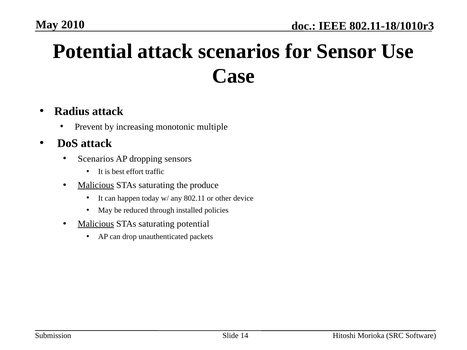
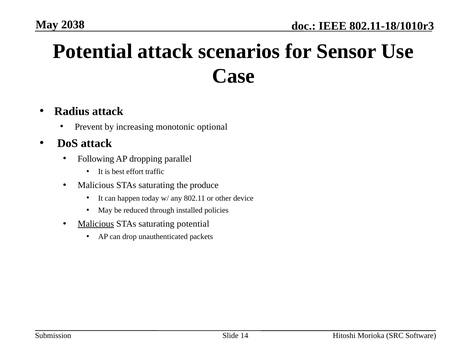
2010: 2010 -> 2038 (73, 25)
multiple: multiple -> optional (212, 127)
Scenarios: Scenarios -> Following (96, 159)
sensors: sensors -> parallel (178, 159)
Malicious underline: present -> none (96, 185)
